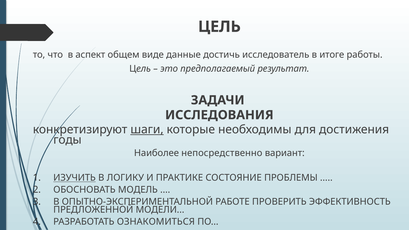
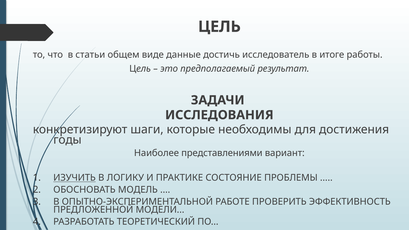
аспект: аспект -> статьи (90, 55)
шаги underline: present -> none (147, 130)
непосредственно: непосредственно -> представлениями (222, 153)
ОЗНАКОМИТЬСЯ: ОЗНАКОМИТЬСЯ -> ТЕОРЕТИЧЕСКИЙ (156, 222)
